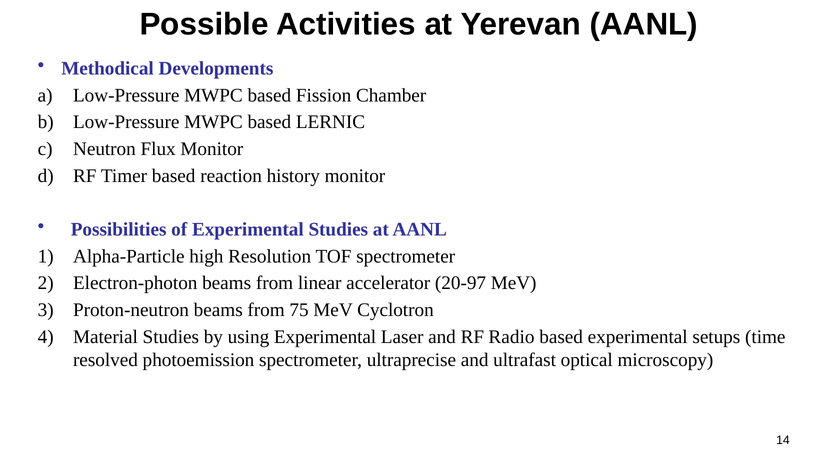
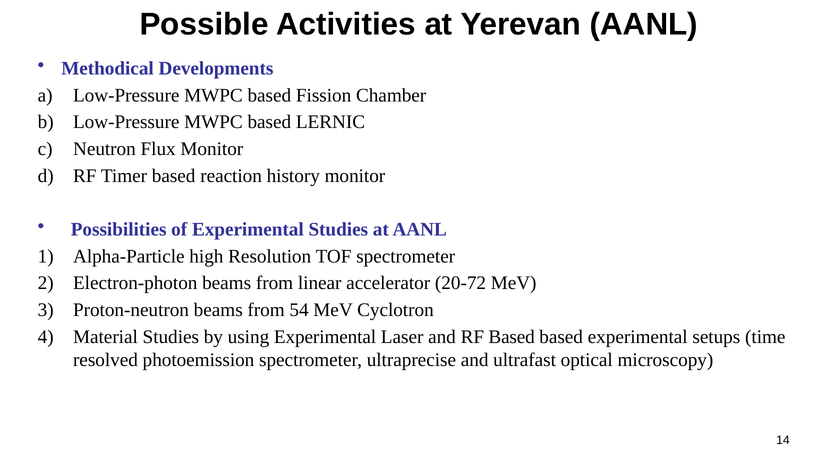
20-97: 20-97 -> 20-72 (461, 283)
75: 75 -> 54 (299, 310)
RF Radio: Radio -> Based (512, 337)
